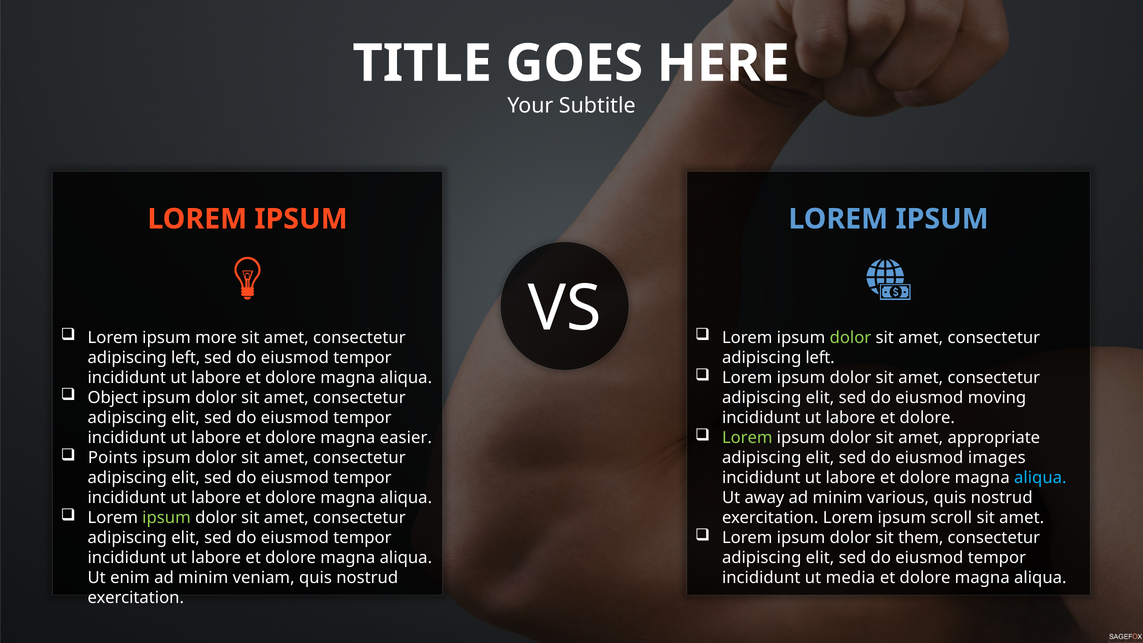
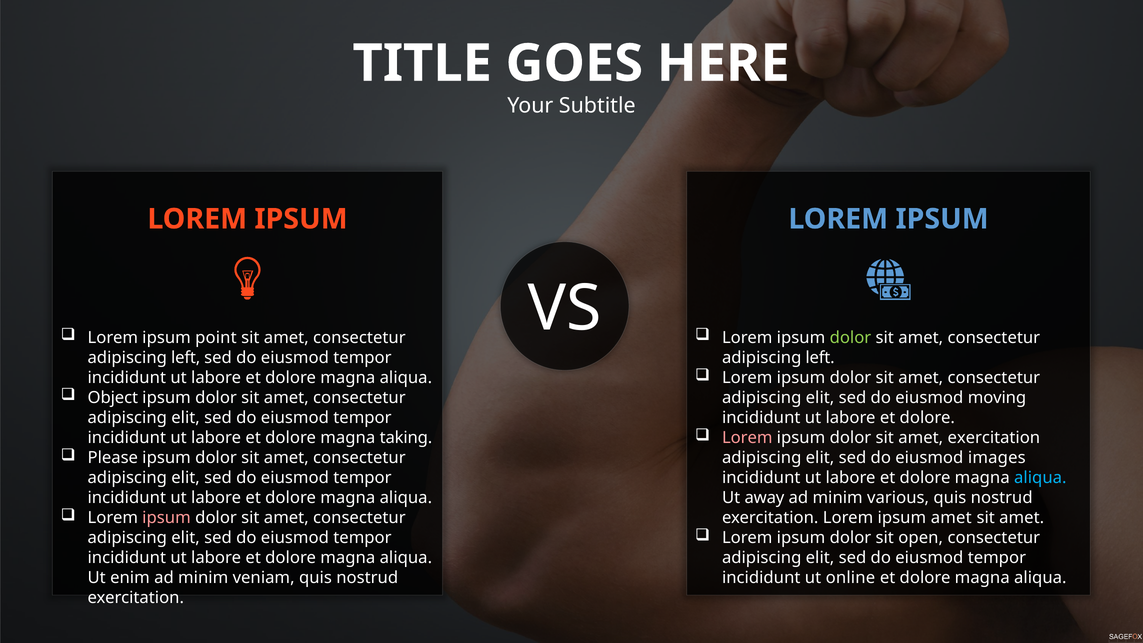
more: more -> point (216, 338)
Lorem colour: light green -> pink (747, 438)
amet appropriate: appropriate -> exercitation (994, 438)
easier: easier -> taking (406, 438)
Points: Points -> Please (113, 458)
ipsum colour: light green -> pink (167, 518)
ipsum scroll: scroll -> amet (951, 518)
them: them -> open (921, 538)
media: media -> online (850, 578)
